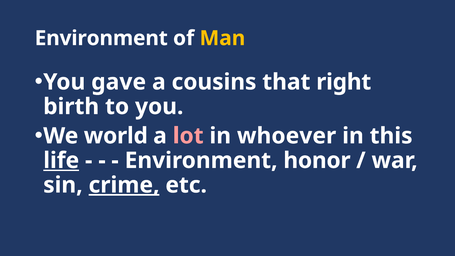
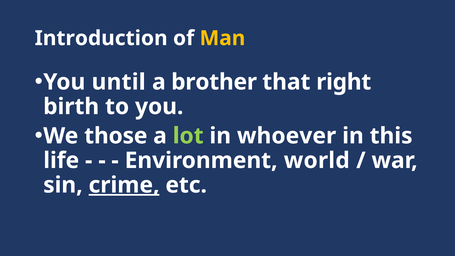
Environment: Environment -> Introduction (101, 38)
gave: gave -> until (119, 82)
cousins: cousins -> brother (214, 82)
world: world -> those (116, 136)
lot colour: pink -> light green (188, 136)
life underline: present -> none (61, 160)
honor: honor -> world (317, 160)
